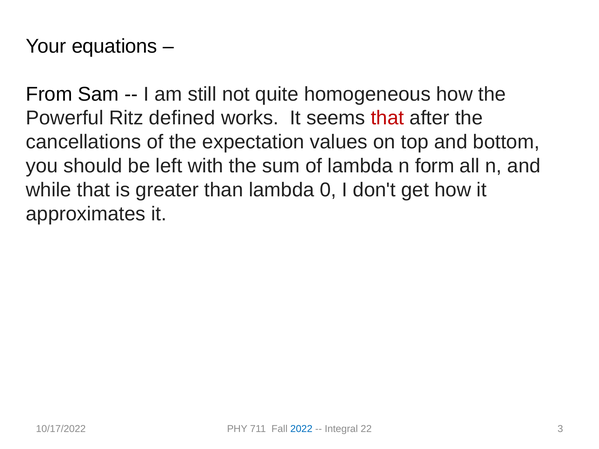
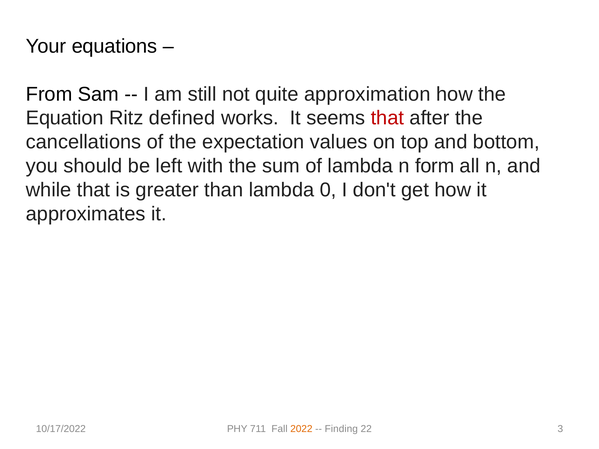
homogeneous: homogeneous -> approximation (367, 94)
Powerful: Powerful -> Equation (65, 118)
2022 colour: blue -> orange (301, 429)
Integral: Integral -> Finding (341, 429)
